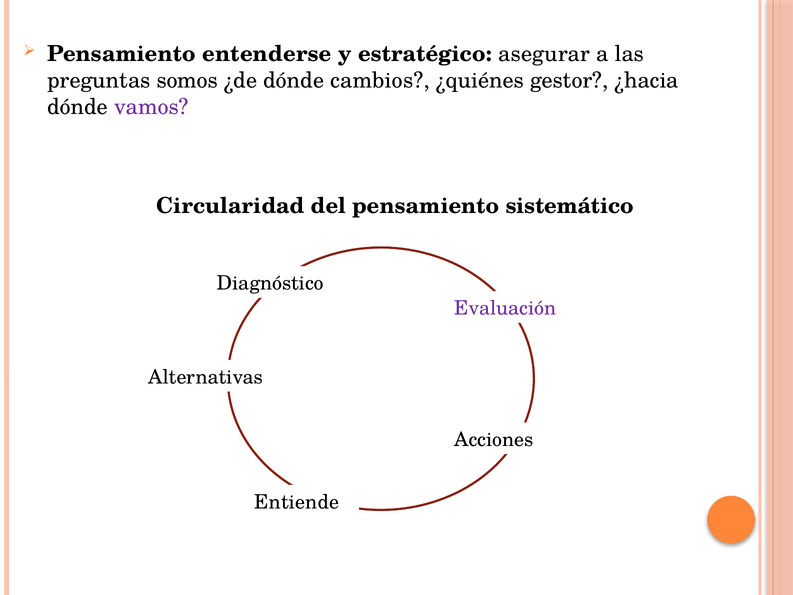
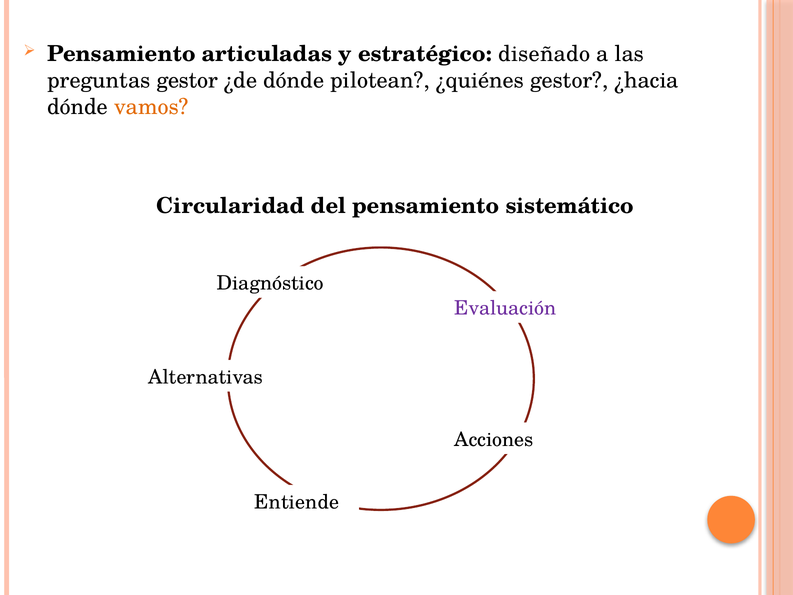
entenderse: entenderse -> articuladas (267, 54)
asegurar: asegurar -> diseñado (544, 54)
preguntas somos: somos -> gestor (187, 80)
cambios: cambios -> pilotean (380, 80)
vamos colour: purple -> orange (151, 107)
